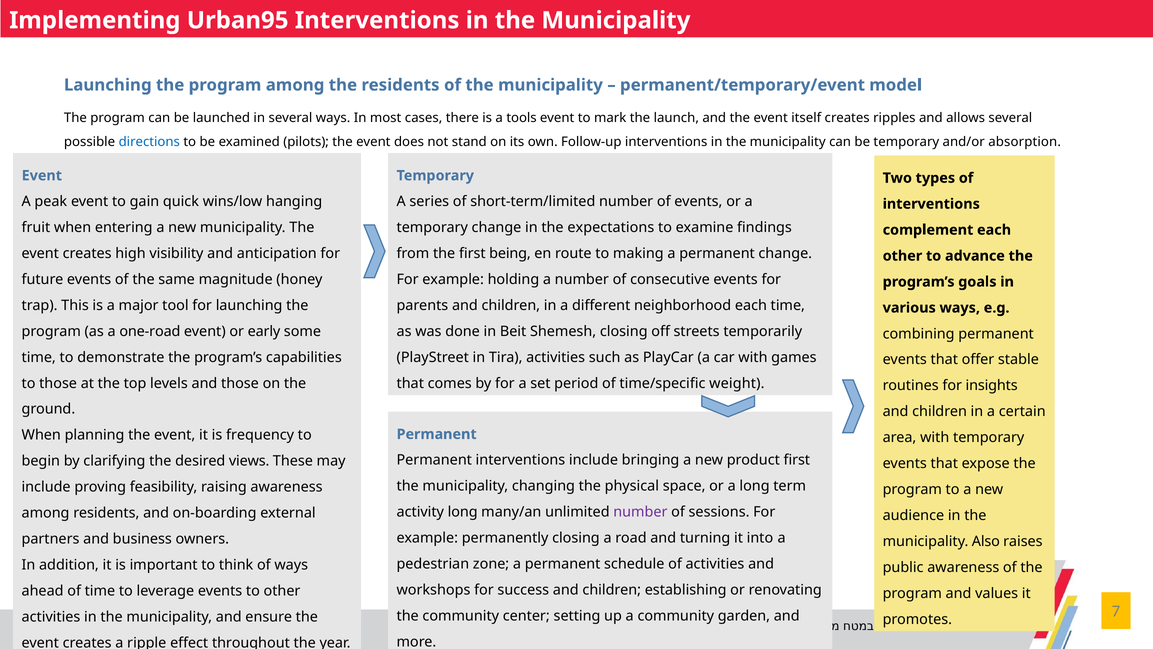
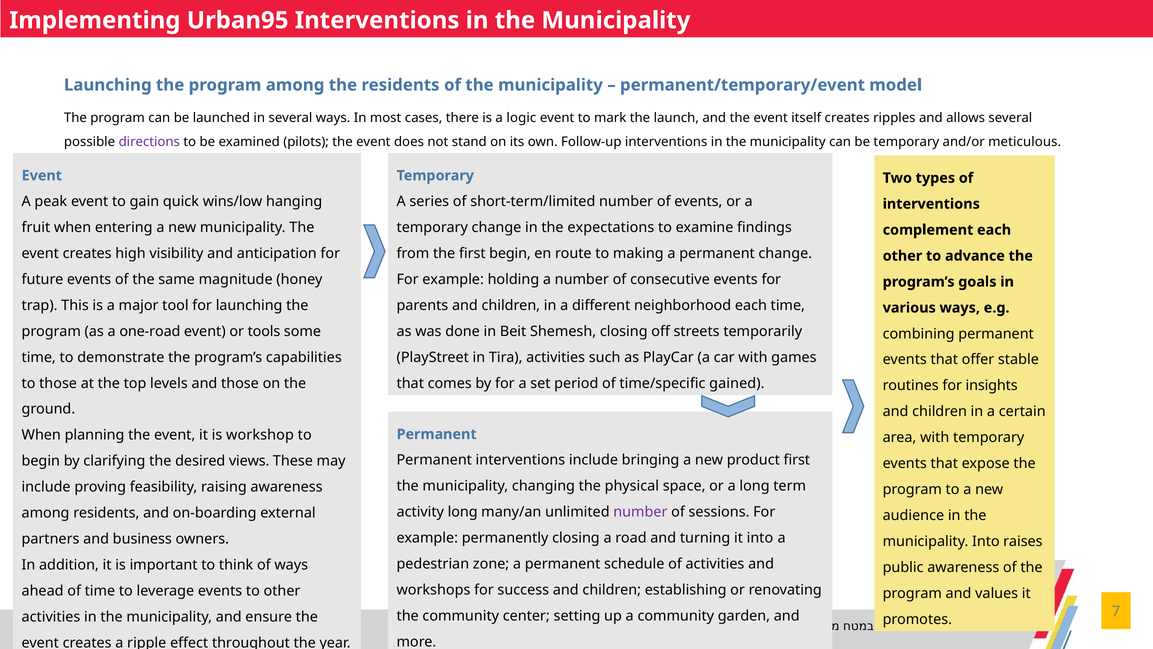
tools: tools -> logic (521, 118)
directions colour: blue -> purple (149, 142)
absorption: absorption -> meticulous (1025, 142)
first being: being -> begin (510, 253)
early: early -> tools (264, 331)
weight: weight -> gained (737, 383)
frequency: frequency -> workshop (260, 435)
municipality Also: Also -> Into (986, 541)
